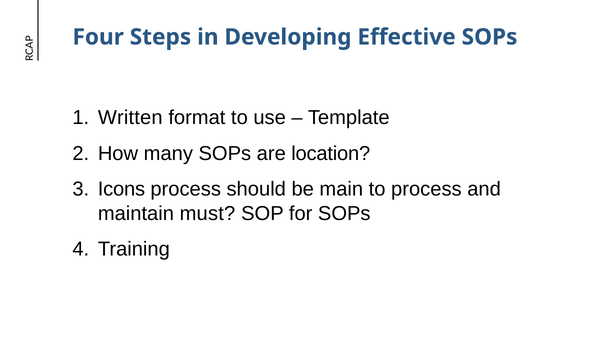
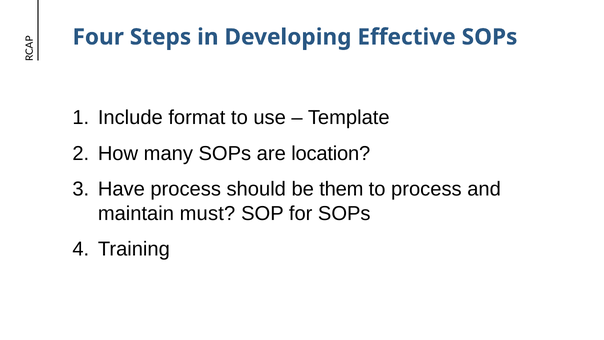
Written: Written -> Include (130, 118)
Icons: Icons -> Have (121, 189)
main: main -> them (341, 189)
